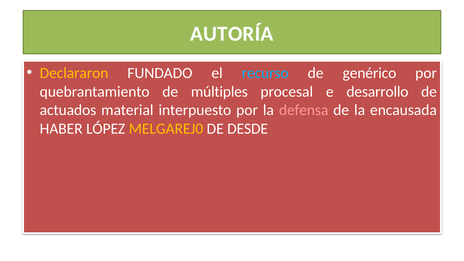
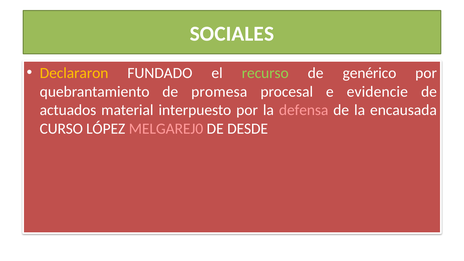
AUTORÍA: AUTORÍA -> SOCIALES (232, 34)
recurso colour: light blue -> light green (265, 73)
múltiples: múltiples -> promesa (219, 92)
desarrollo: desarrollo -> evidencie (377, 92)
HABER: HABER -> CURSO (61, 129)
MELGAREJ0 colour: yellow -> pink (166, 129)
